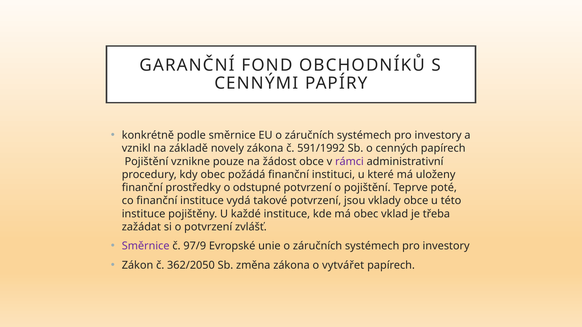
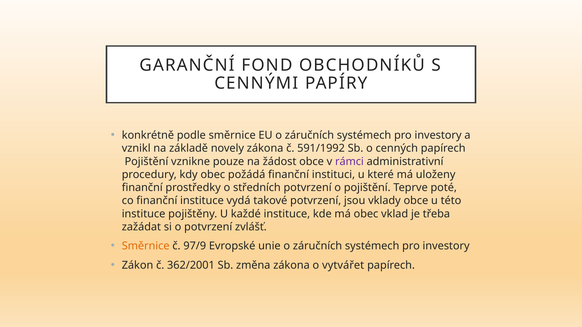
odstupné: odstupné -> středních (257, 188)
Směrnice colour: purple -> orange (146, 246)
362/2050: 362/2050 -> 362/2001 (191, 265)
